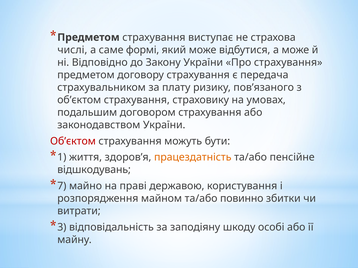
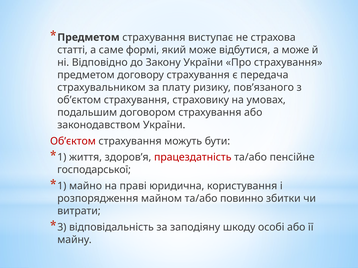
числі: числі -> статті (72, 50)
працездатність colour: orange -> red (193, 158)
відшкодувань: відшкодувань -> господарської (94, 170)
7: 7 -> 1 (62, 186)
державою: державою -> юридична (177, 186)
